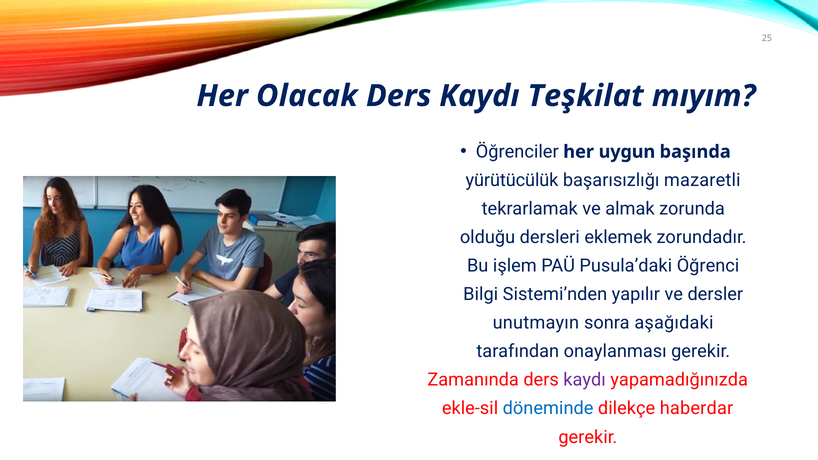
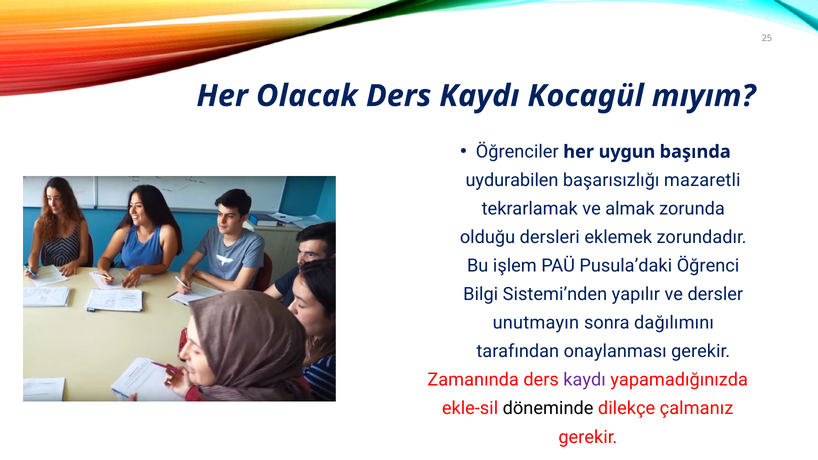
Teşkilat: Teşkilat -> Kocagül (586, 96)
yürütücülük: yürütücülük -> uydurabilen (512, 180)
aşağıdaki: aşağıdaki -> dağılımını (674, 323)
döneminde colour: blue -> black (548, 409)
haberdar: haberdar -> çalmanız (697, 409)
